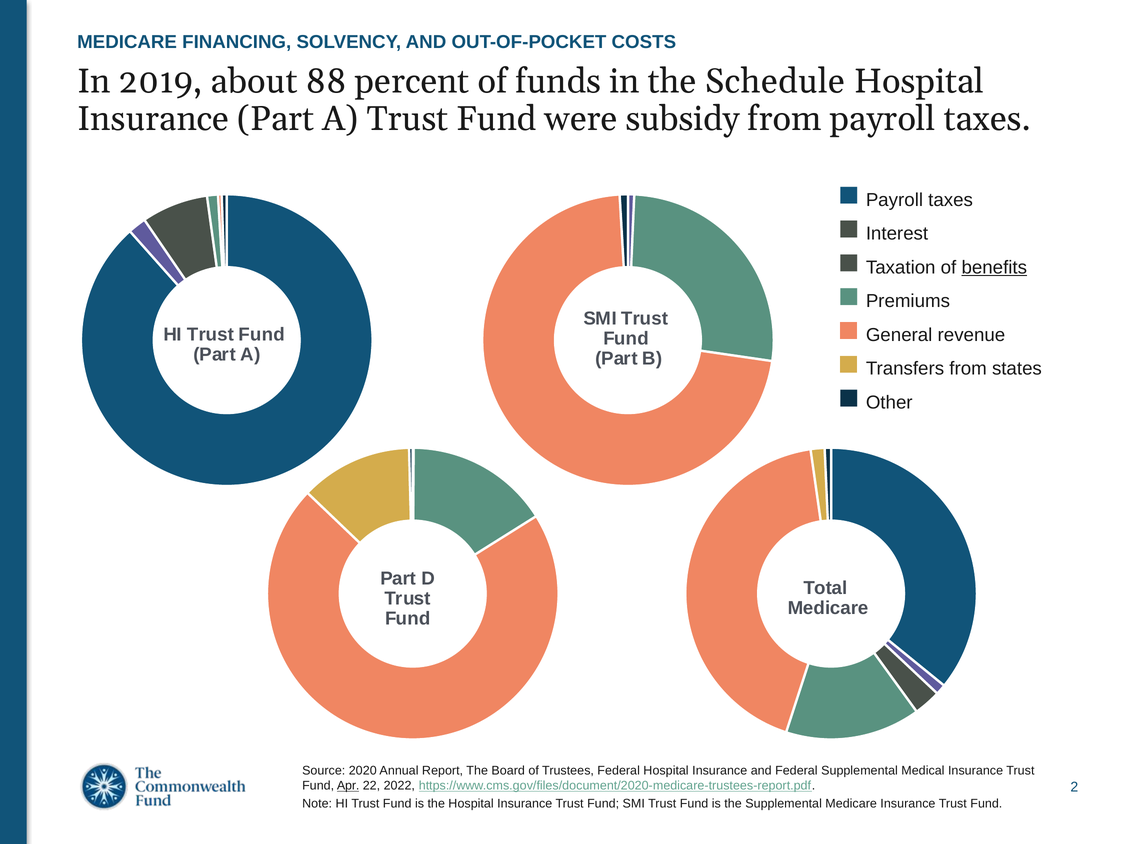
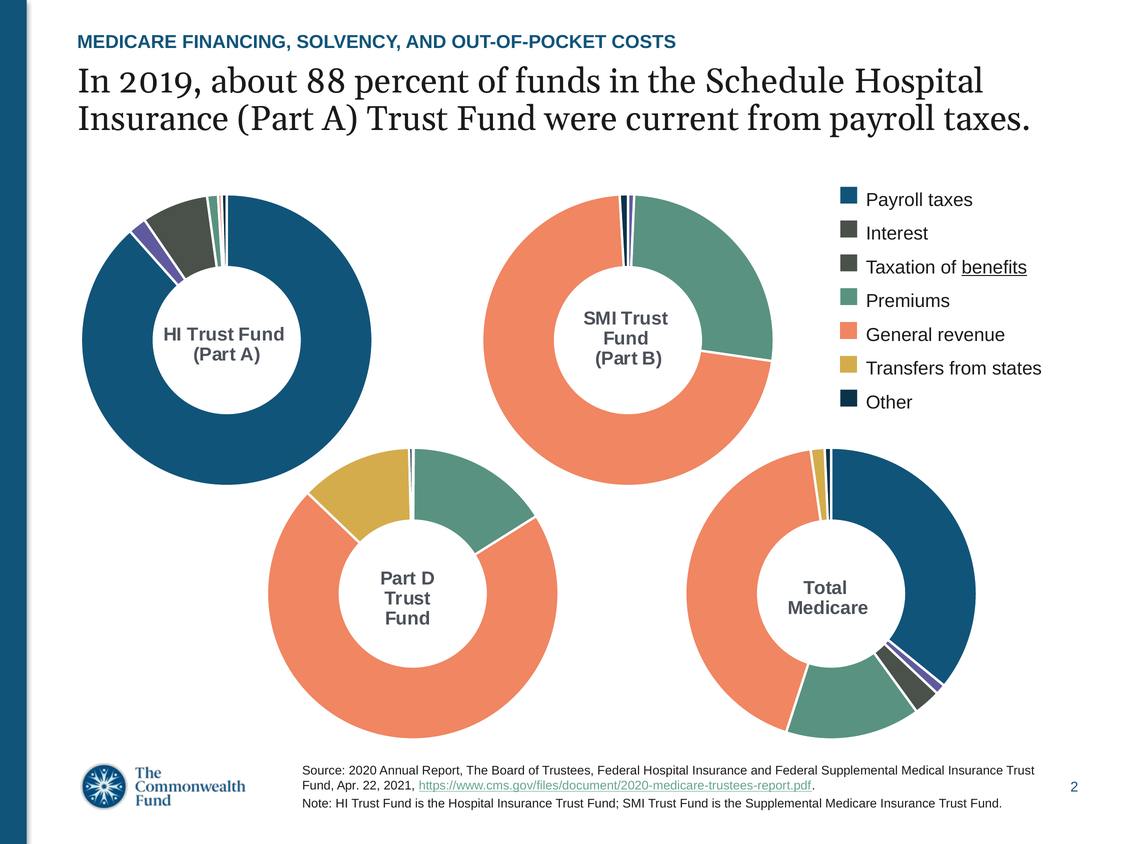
subsidy: subsidy -> current (682, 119)
Apr underline: present -> none (348, 786)
2022: 2022 -> 2021 (399, 786)
